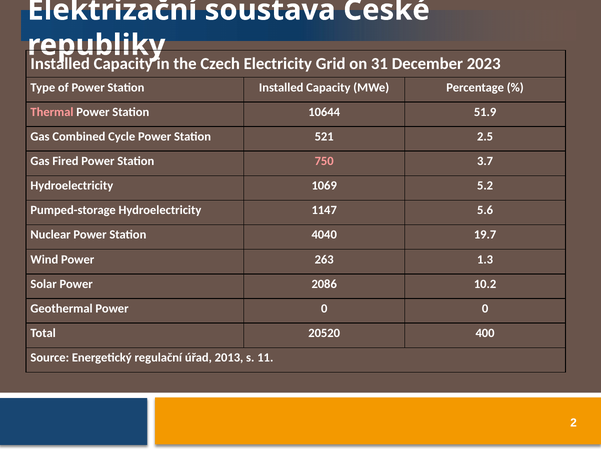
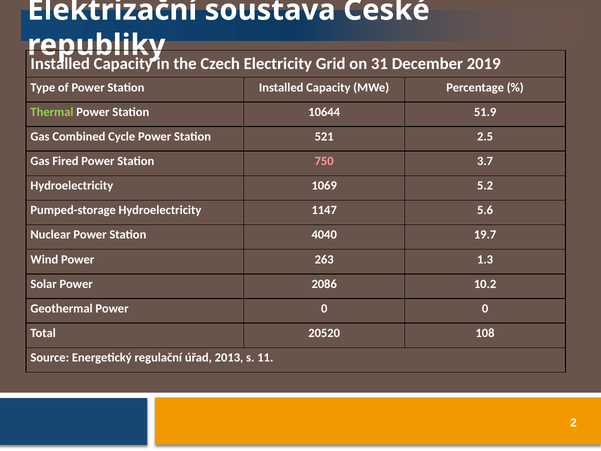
2023: 2023 -> 2019 (484, 64)
Thermal colour: pink -> light green (52, 112)
400: 400 -> 108 (485, 333)
